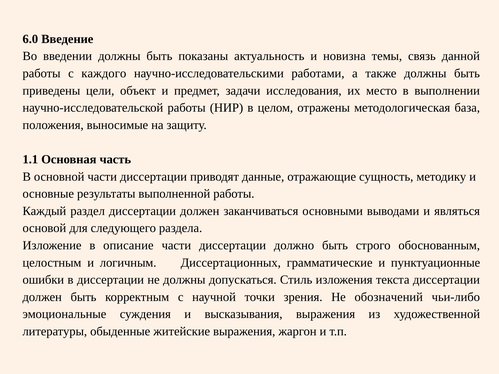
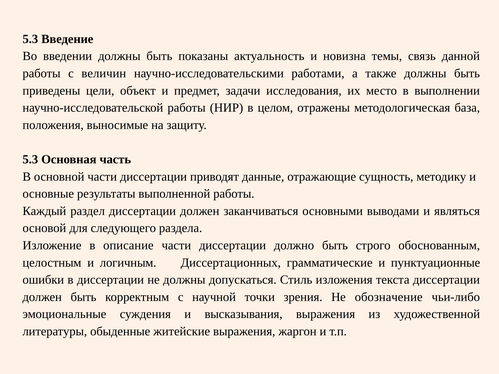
6.0: 6.0 -> 5.3 (30, 39)
каждого: каждого -> величин (104, 73)
1.1: 1.1 -> 5.3 (30, 160)
обозначений: обозначений -> обозначение (389, 297)
